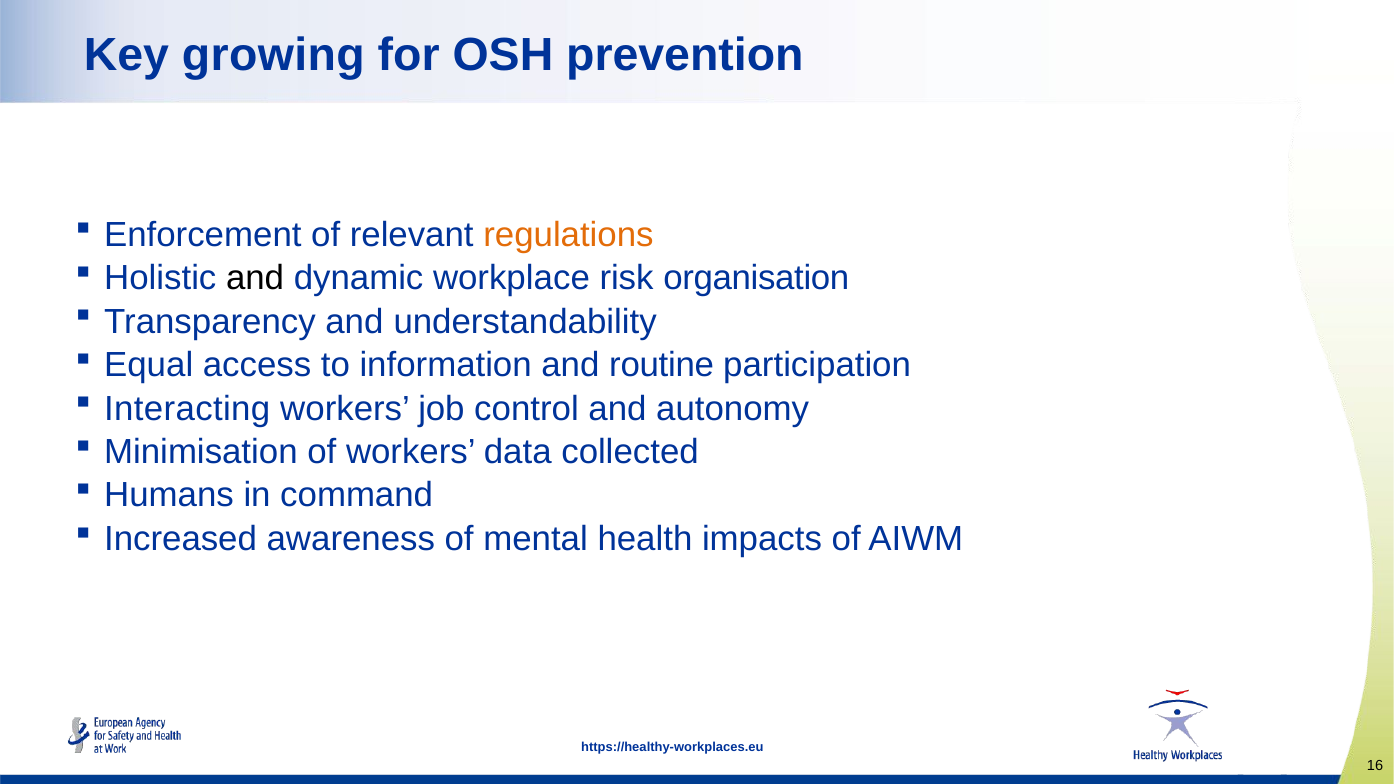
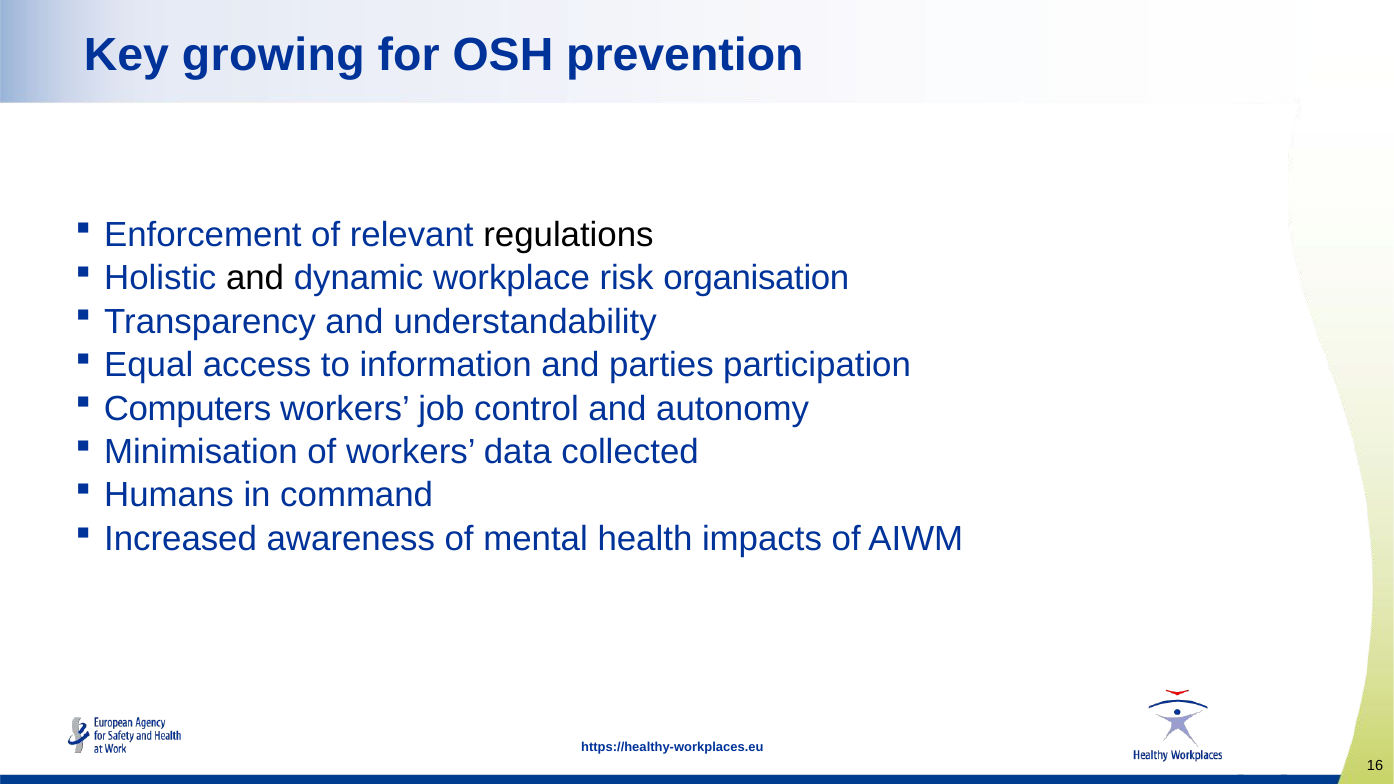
regulations colour: orange -> black (568, 235)
routine: routine -> parties (661, 365)
Interacting: Interacting -> Computers (188, 409)
